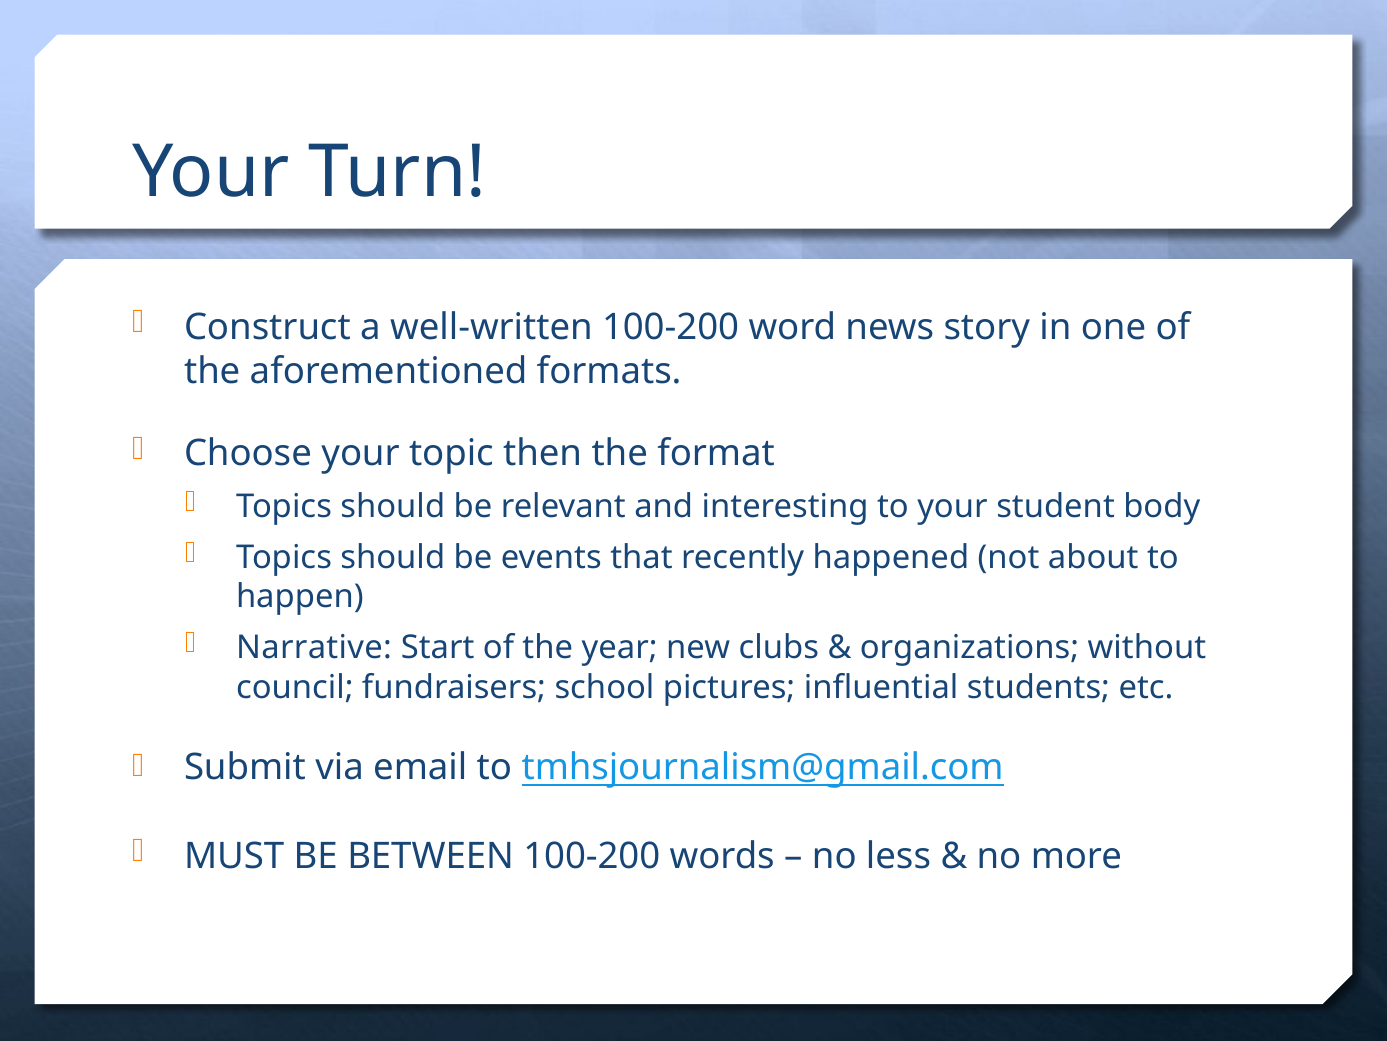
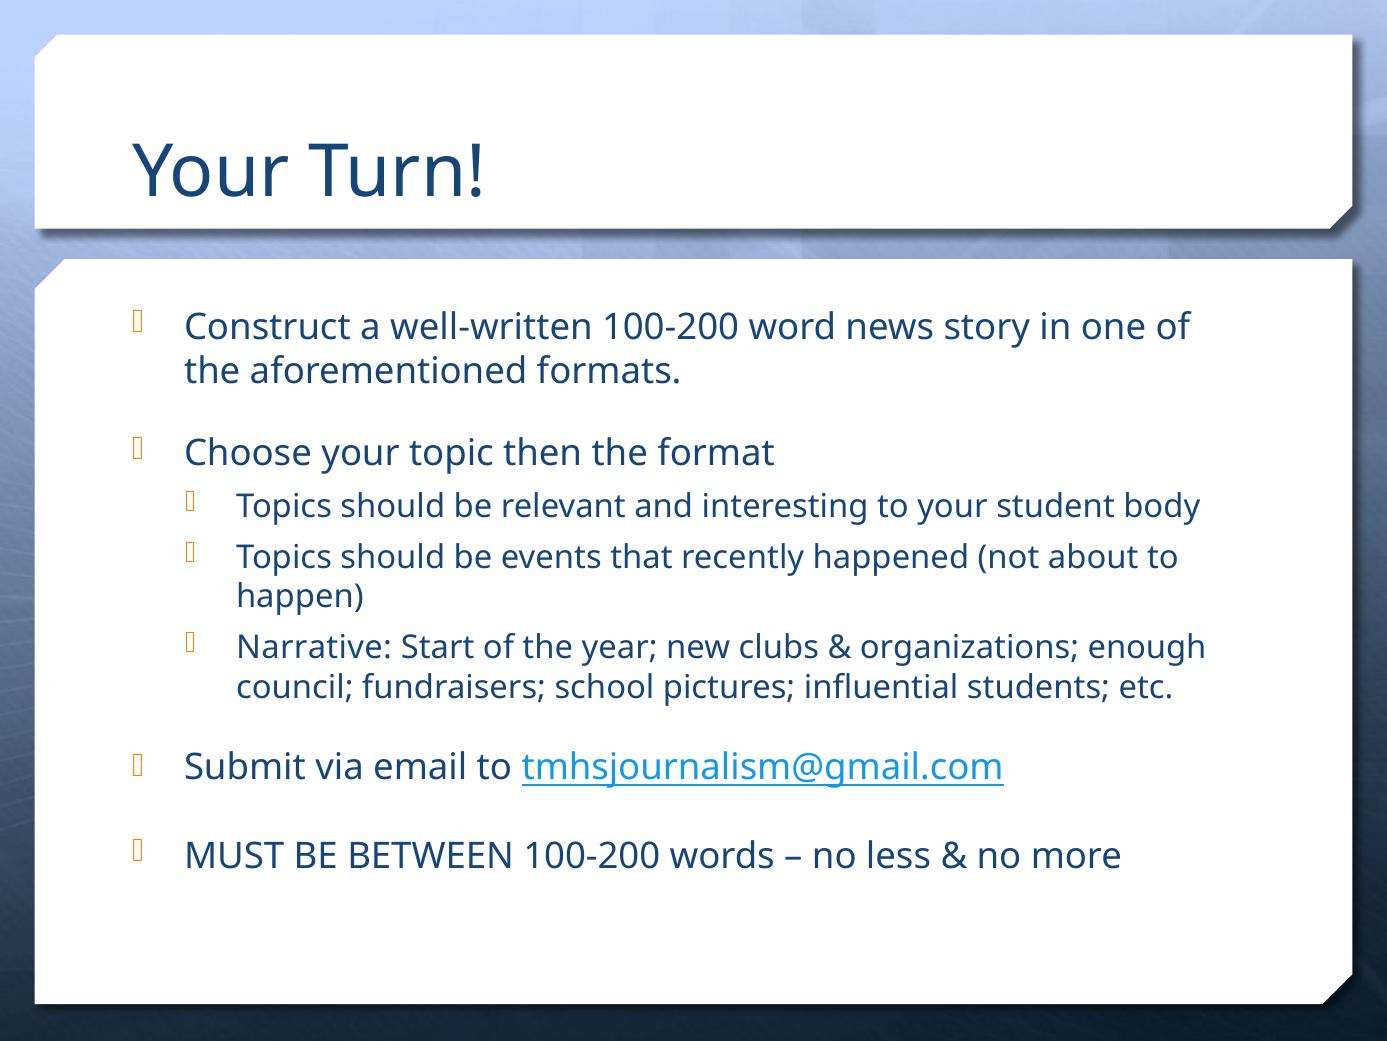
without: without -> enough (1147, 648)
